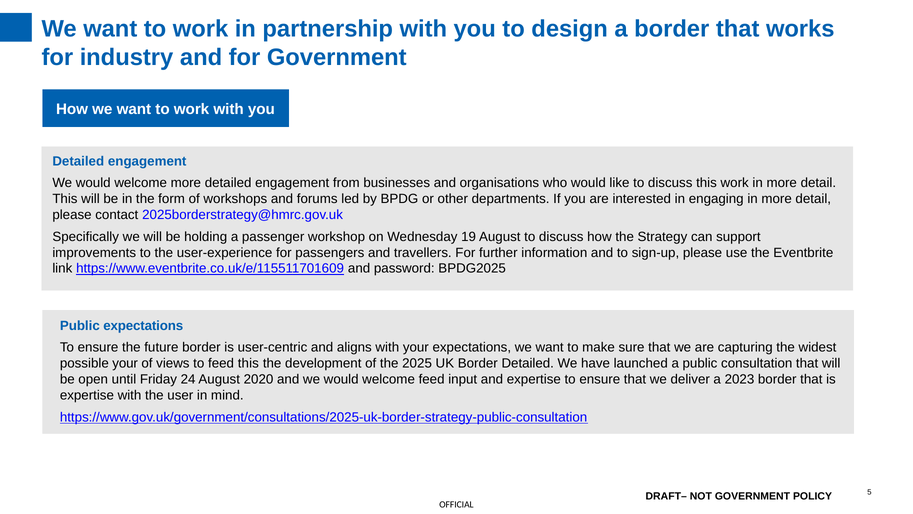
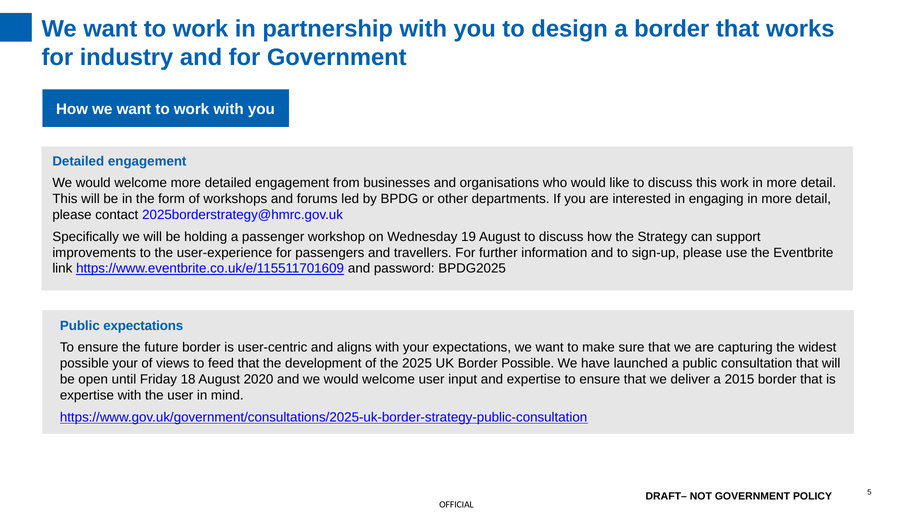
feed this: this -> that (248, 363)
Border Detailed: Detailed -> Possible (528, 363)
24: 24 -> 18 (188, 379)
welcome feed: feed -> user (432, 379)
2023: 2023 -> 2015 (739, 379)
